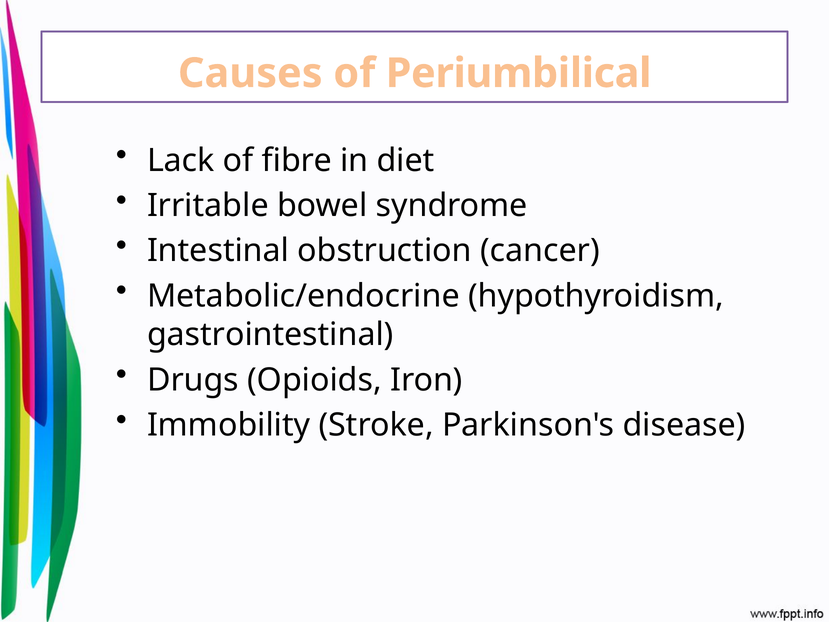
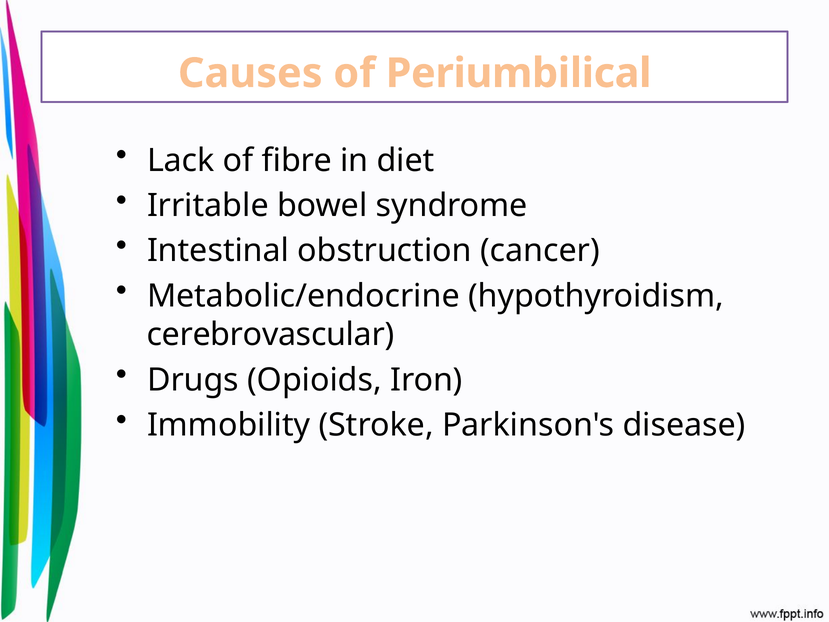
gastrointestinal: gastrointestinal -> cerebrovascular (270, 335)
